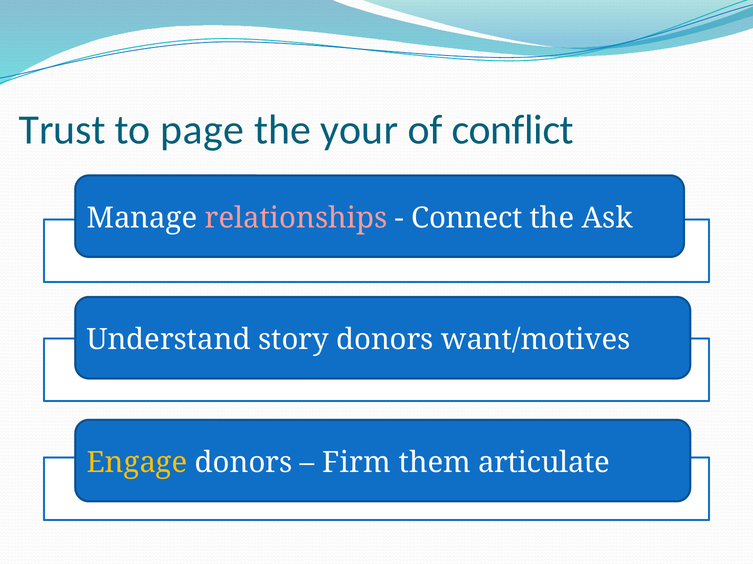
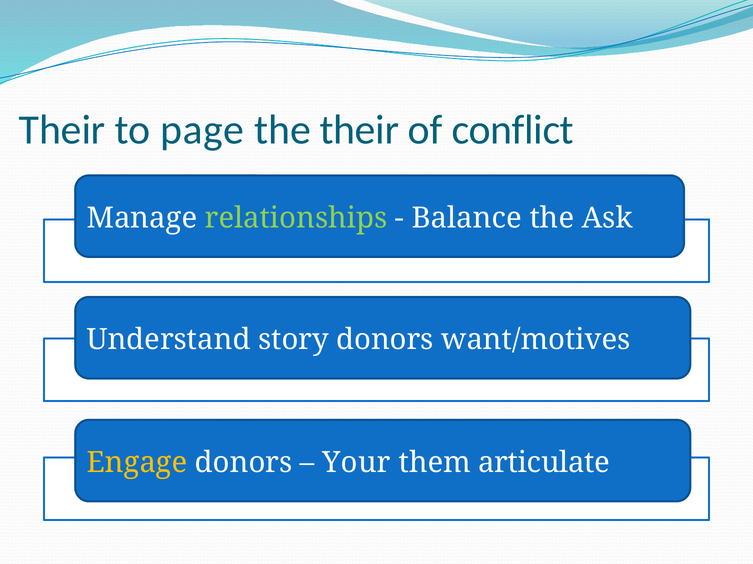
Trust: Trust -> Their (62, 130)
the your: your -> their (359, 130)
relationships colour: pink -> light green (296, 218)
Connect: Connect -> Balance (467, 218)
Firm: Firm -> Your (357, 463)
